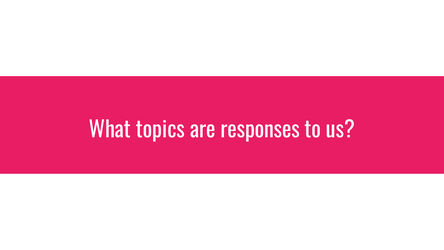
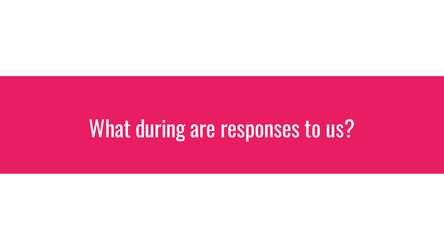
topics: topics -> during (161, 130)
